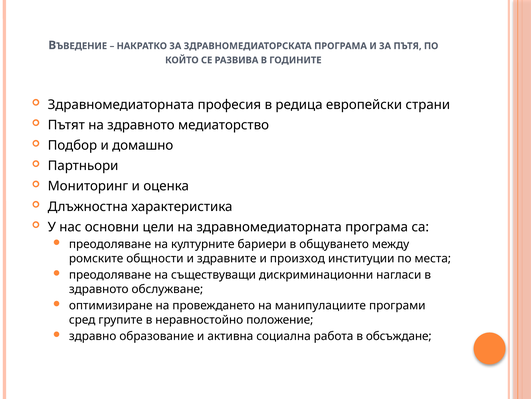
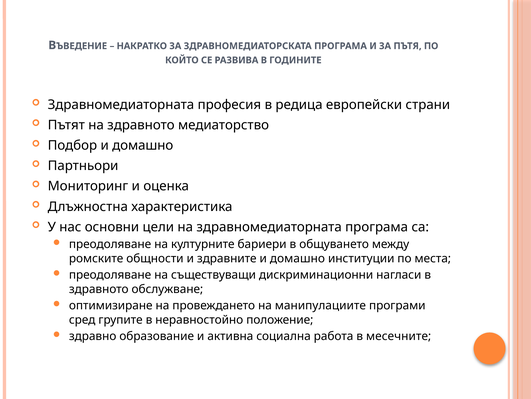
здравните и произход: произход -> домашно (297, 258)
обсъждане: обсъждане -> месечните (399, 336)
